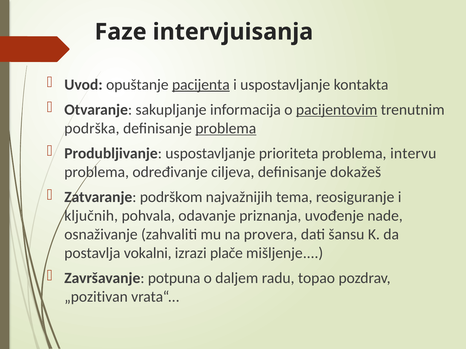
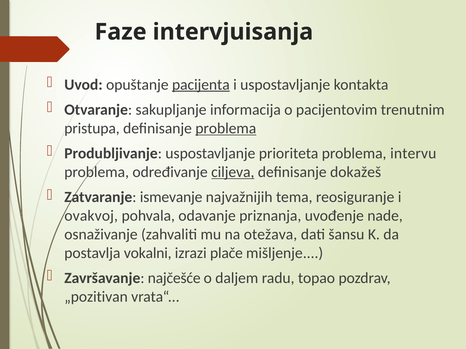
pacijentovim underline: present -> none (337, 110)
podrška: podrška -> pristupa (92, 128)
ciljeva underline: none -> present (233, 172)
podrškom: podrškom -> ismevanje (171, 197)
ključnih: ključnih -> ovakvoj (91, 216)
provera: provera -> otežava (270, 235)
potpuna: potpuna -> najčešće (174, 278)
